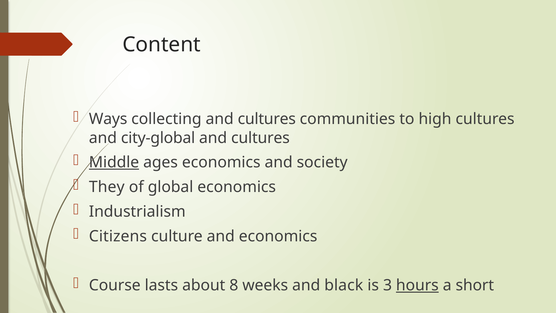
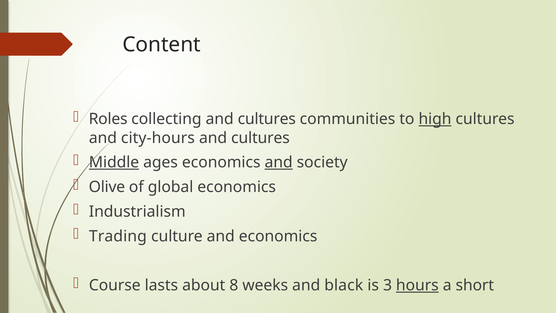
Ways: Ways -> Roles (108, 119)
high underline: none -> present (435, 119)
city-global: city-global -> city-hours (158, 138)
and underline: none -> present (279, 162)
They: They -> Olive (107, 187)
Citizens: Citizens -> Trading (118, 236)
